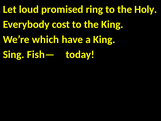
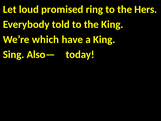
Holy: Holy -> Hers (146, 9)
cost: cost -> told (61, 24)
Fish—: Fish— -> Also— (41, 54)
